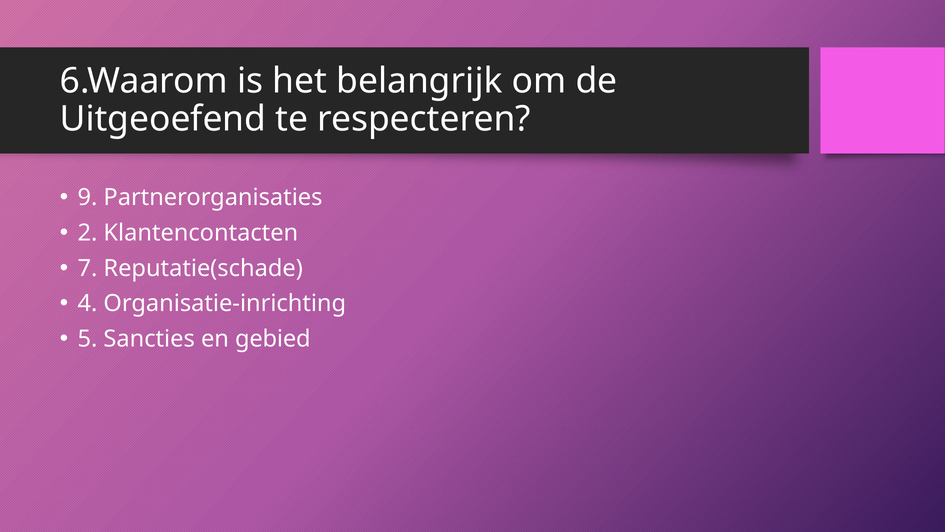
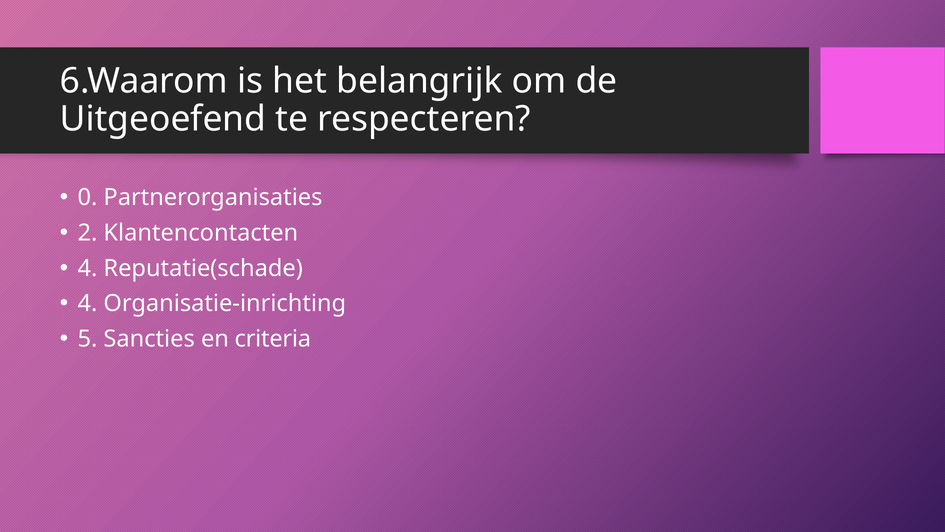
9: 9 -> 0 (87, 197)
7: 7 -> 4 (87, 268)
gebied: gebied -> criteria (273, 339)
